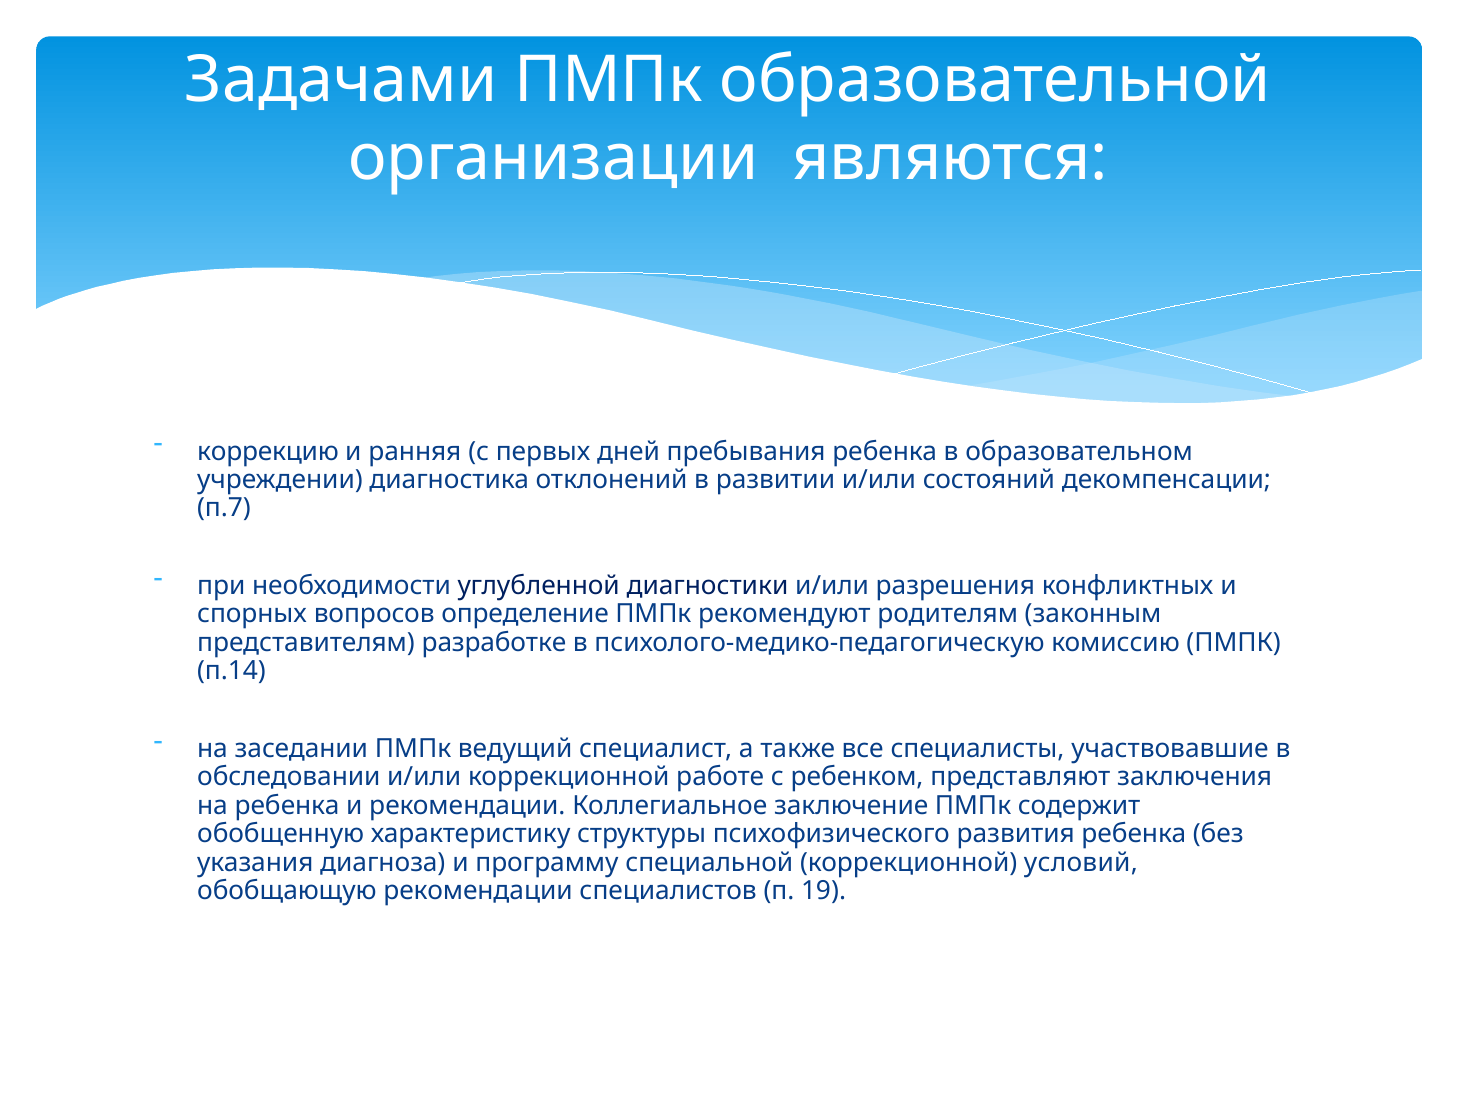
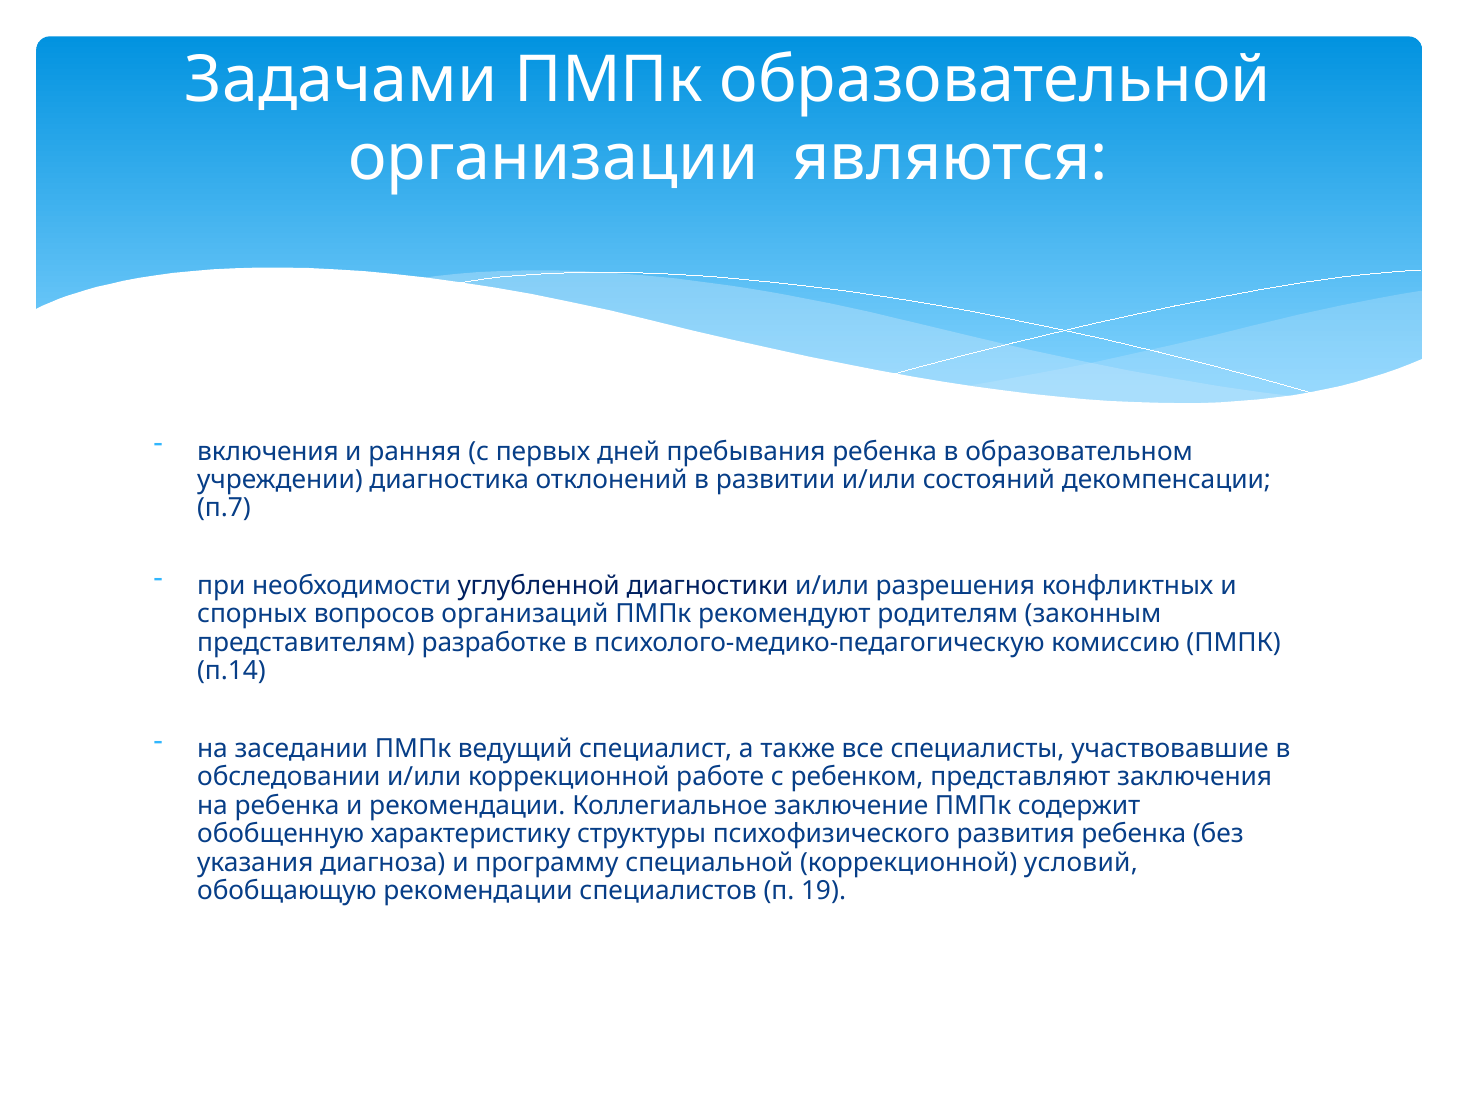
коррекцию: коррекцию -> включения (268, 451)
определение: определение -> организаций (525, 614)
